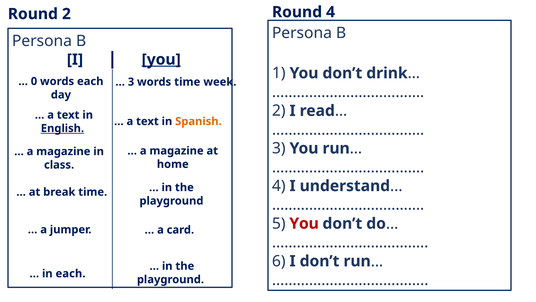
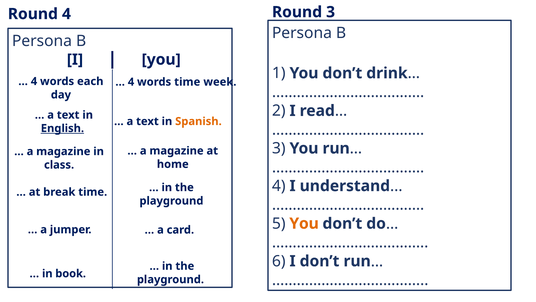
Round 4: 4 -> 3 (331, 12)
Round 2: 2 -> 4 (66, 14)
you underline: present -> none (161, 59)
0: 0 -> 4 (34, 81)
3: 3 -> 4 (131, 82)
You colour: red -> orange (304, 223)
in each: each -> book (71, 273)
